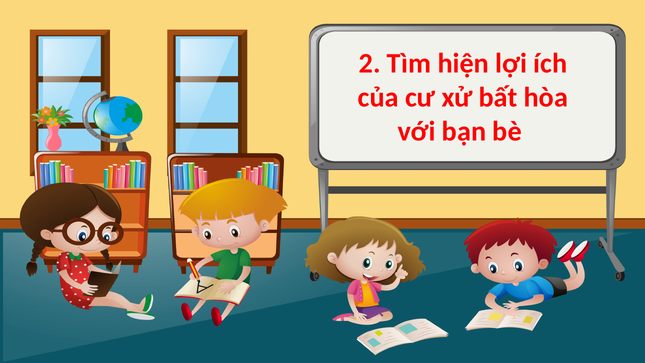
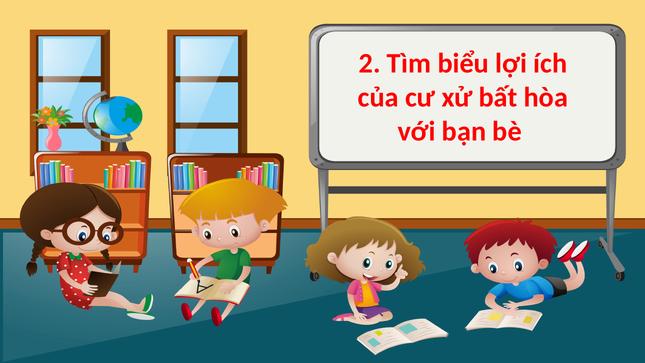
hiện: hiện -> biểu (463, 64)
